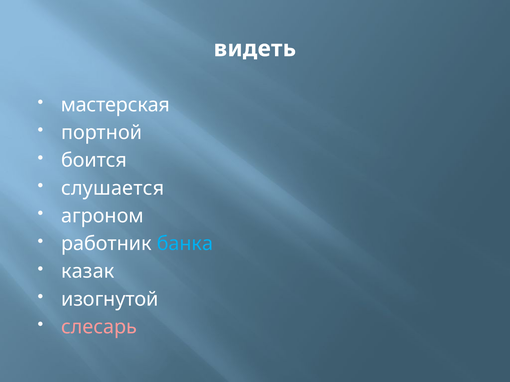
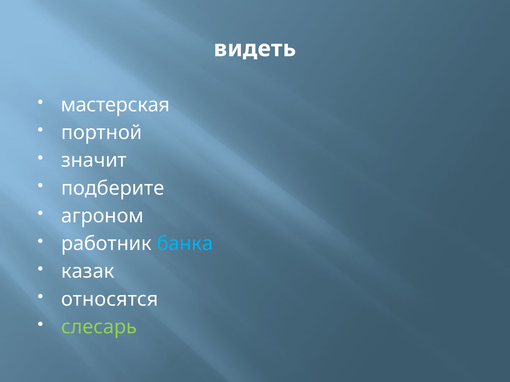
боится: боится -> значит (94, 161)
слушается: слушается -> подберите (113, 188)
изогнутой: изогнутой -> относятся (110, 300)
слесарь colour: pink -> light green (99, 327)
